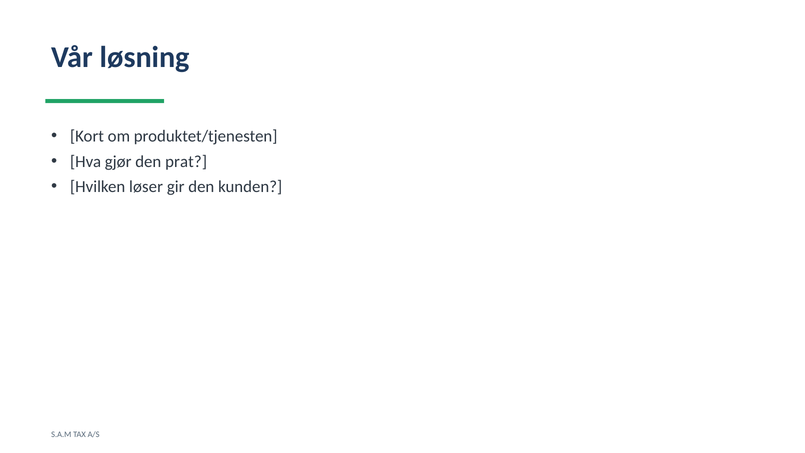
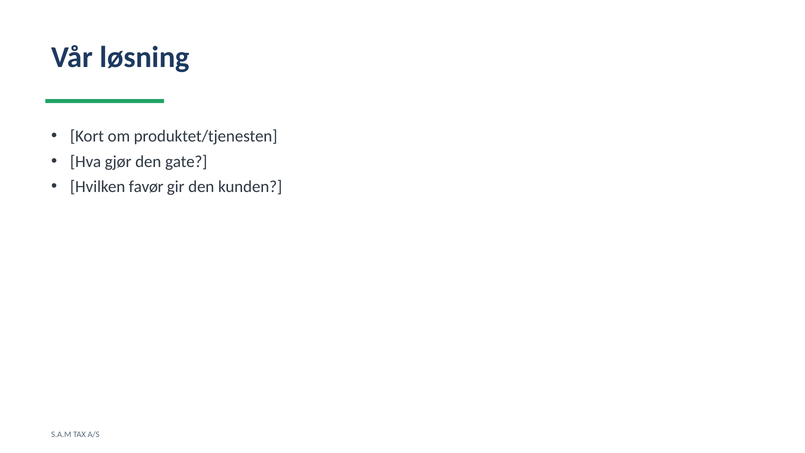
prat: prat -> gate (186, 162)
løser: løser -> favør (146, 187)
